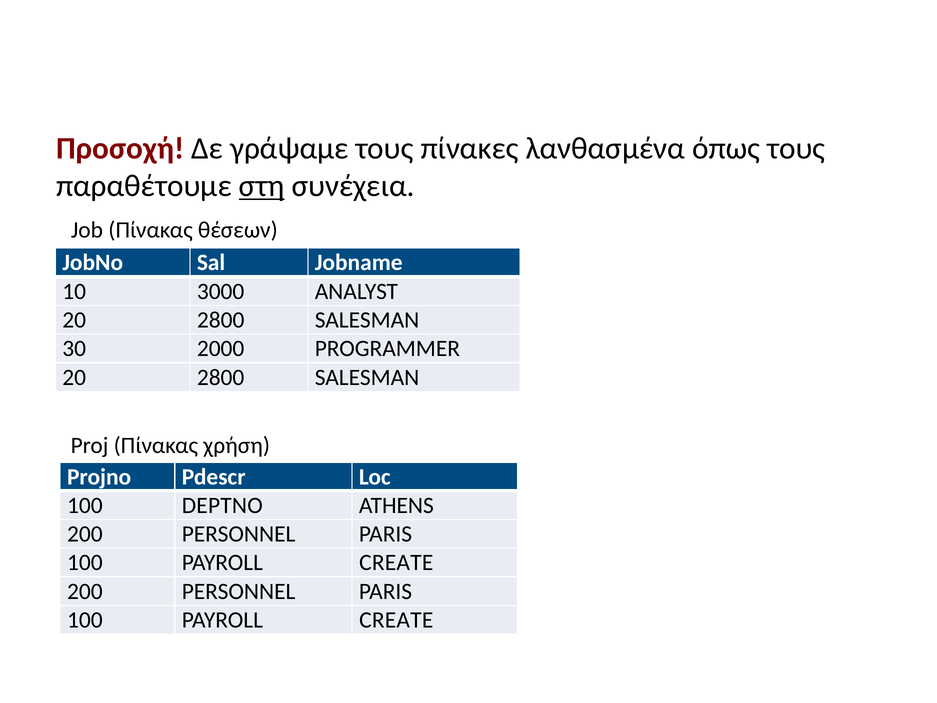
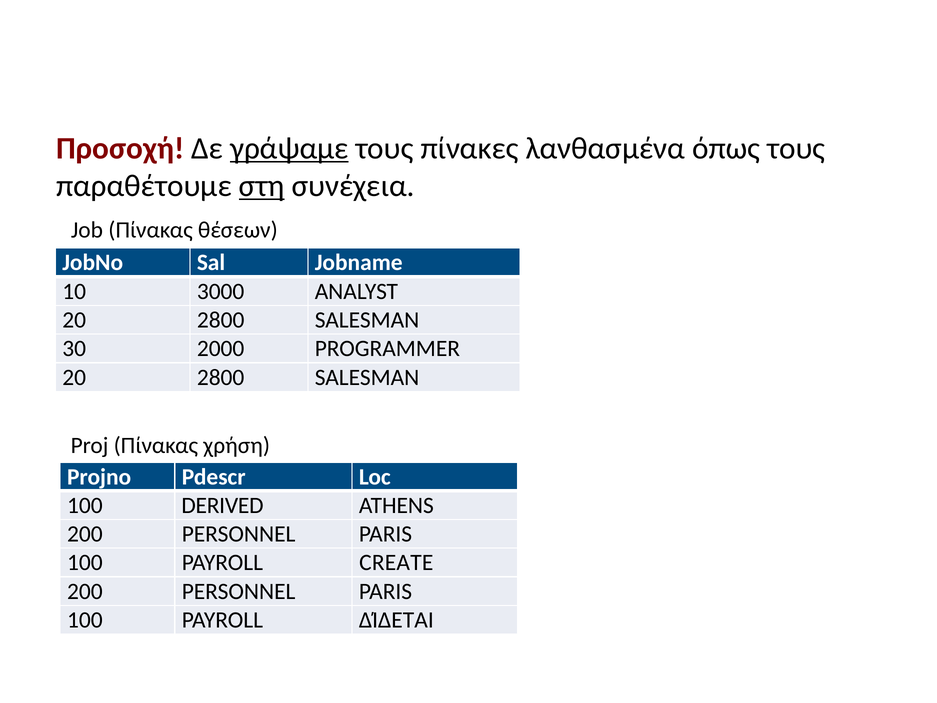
γράψαμε underline: none -> present (289, 148)
DEPTNO: DEPTNO -> DERIVED (222, 505)
CREATE: CREATE -> ΔΊΔΕΤΑΙ (396, 620)
